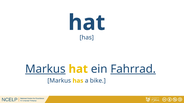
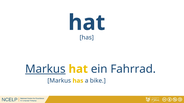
Fahrrad underline: present -> none (133, 69)
